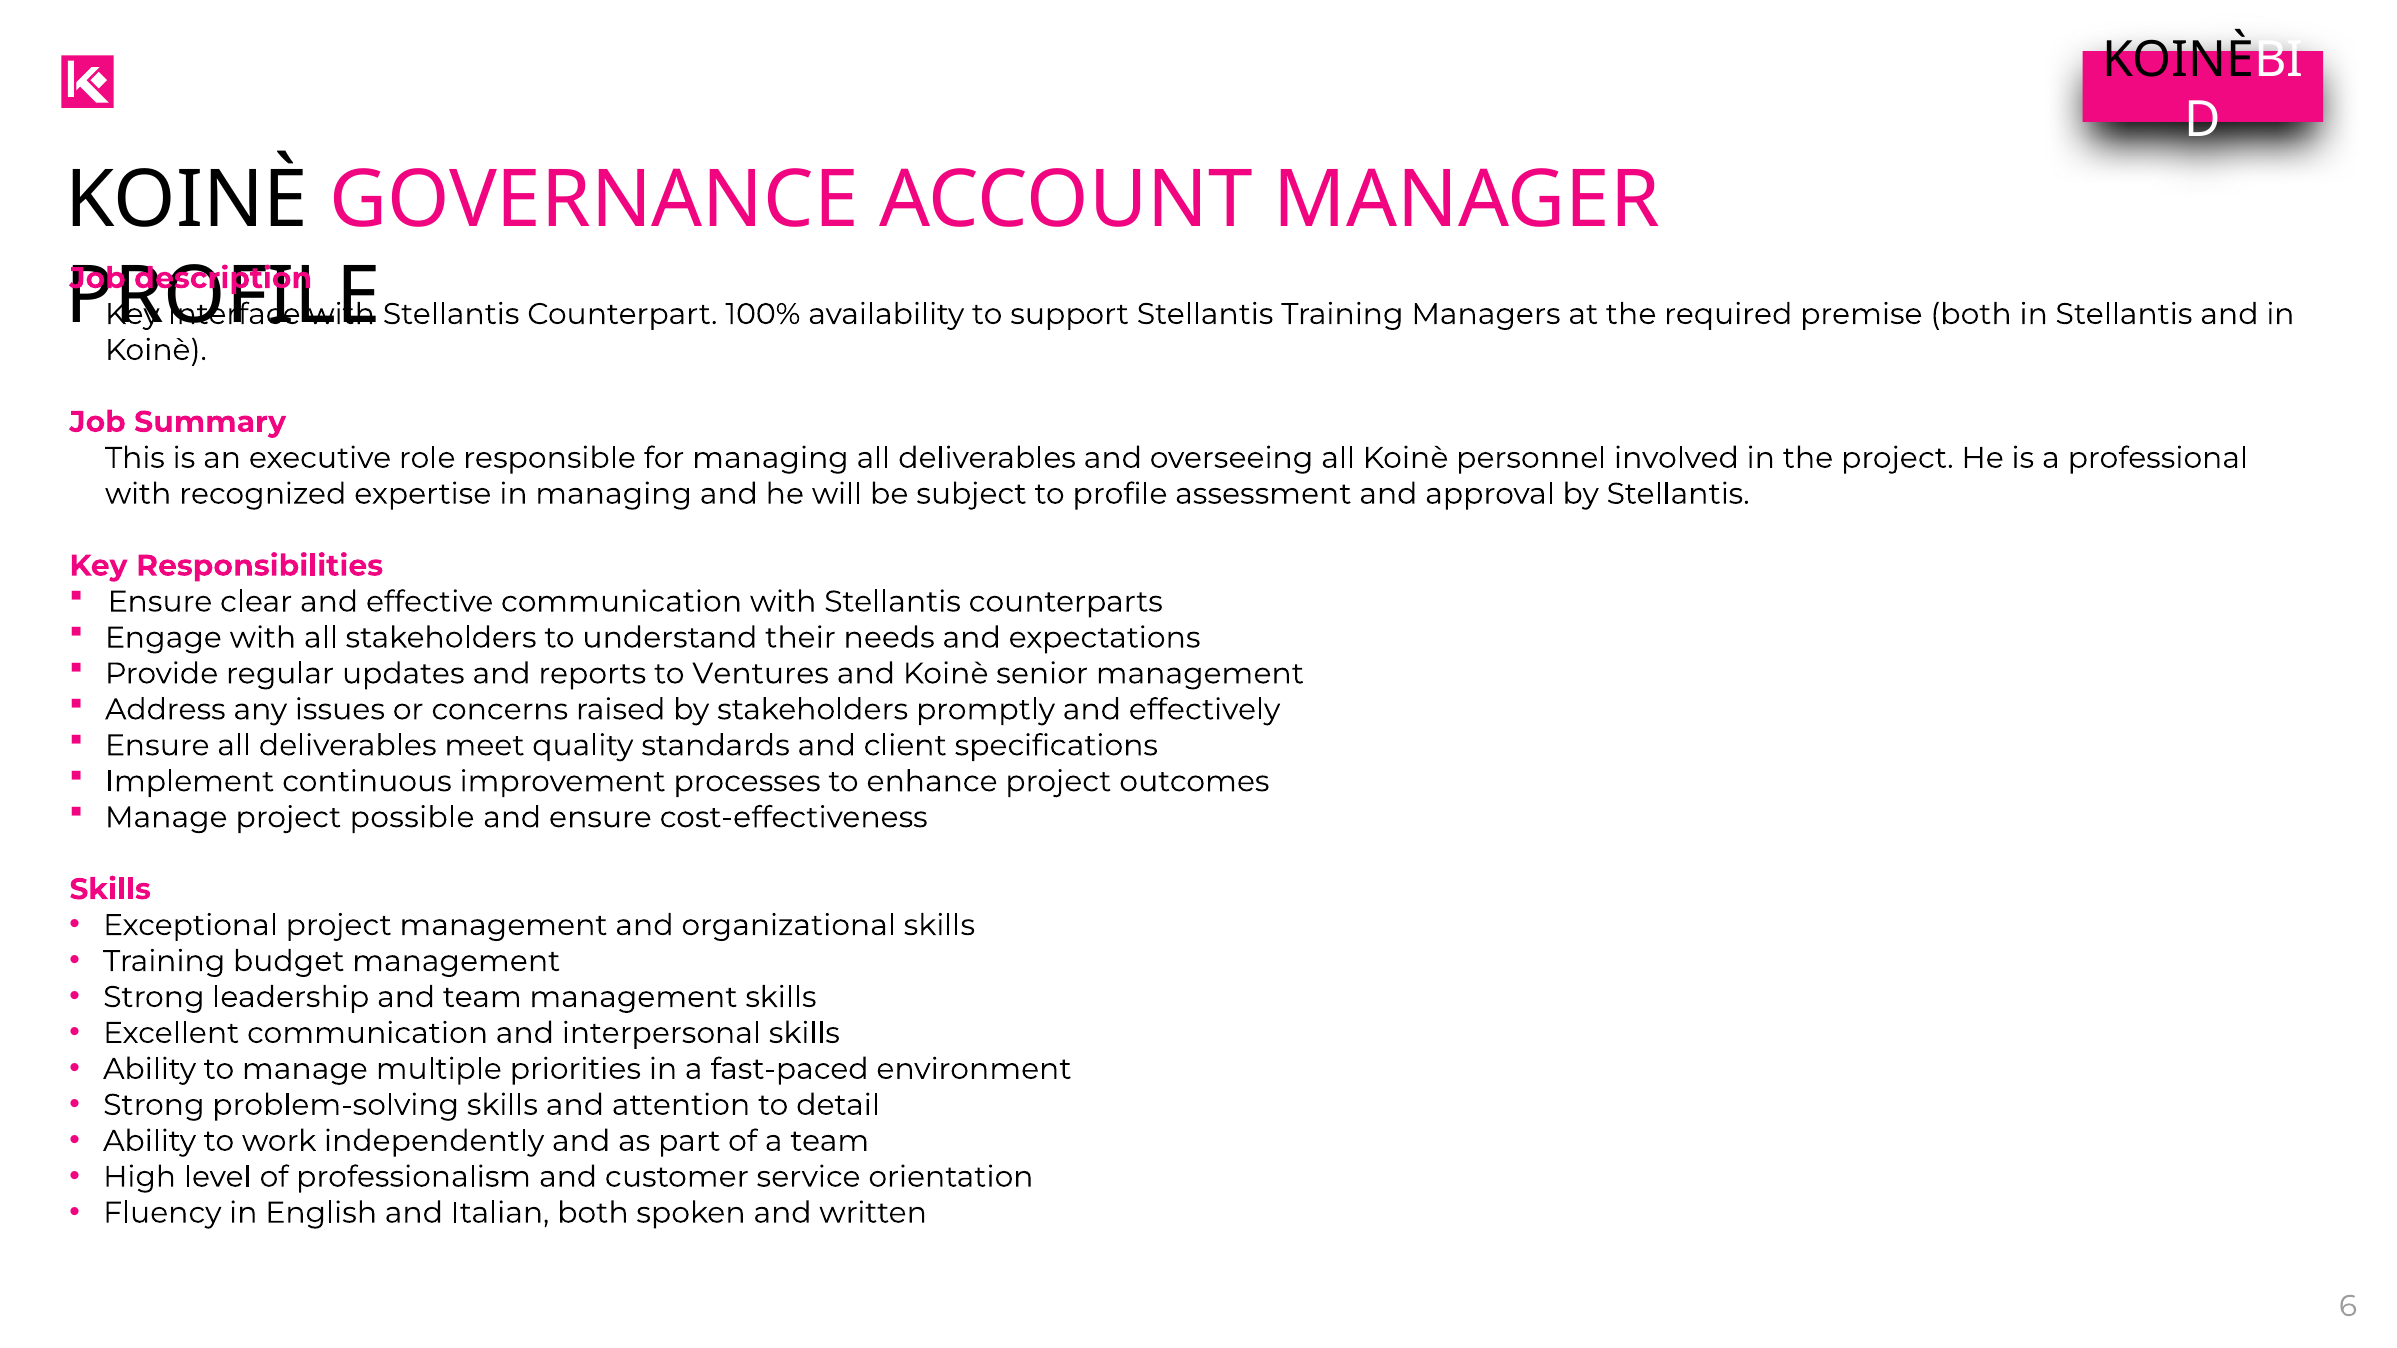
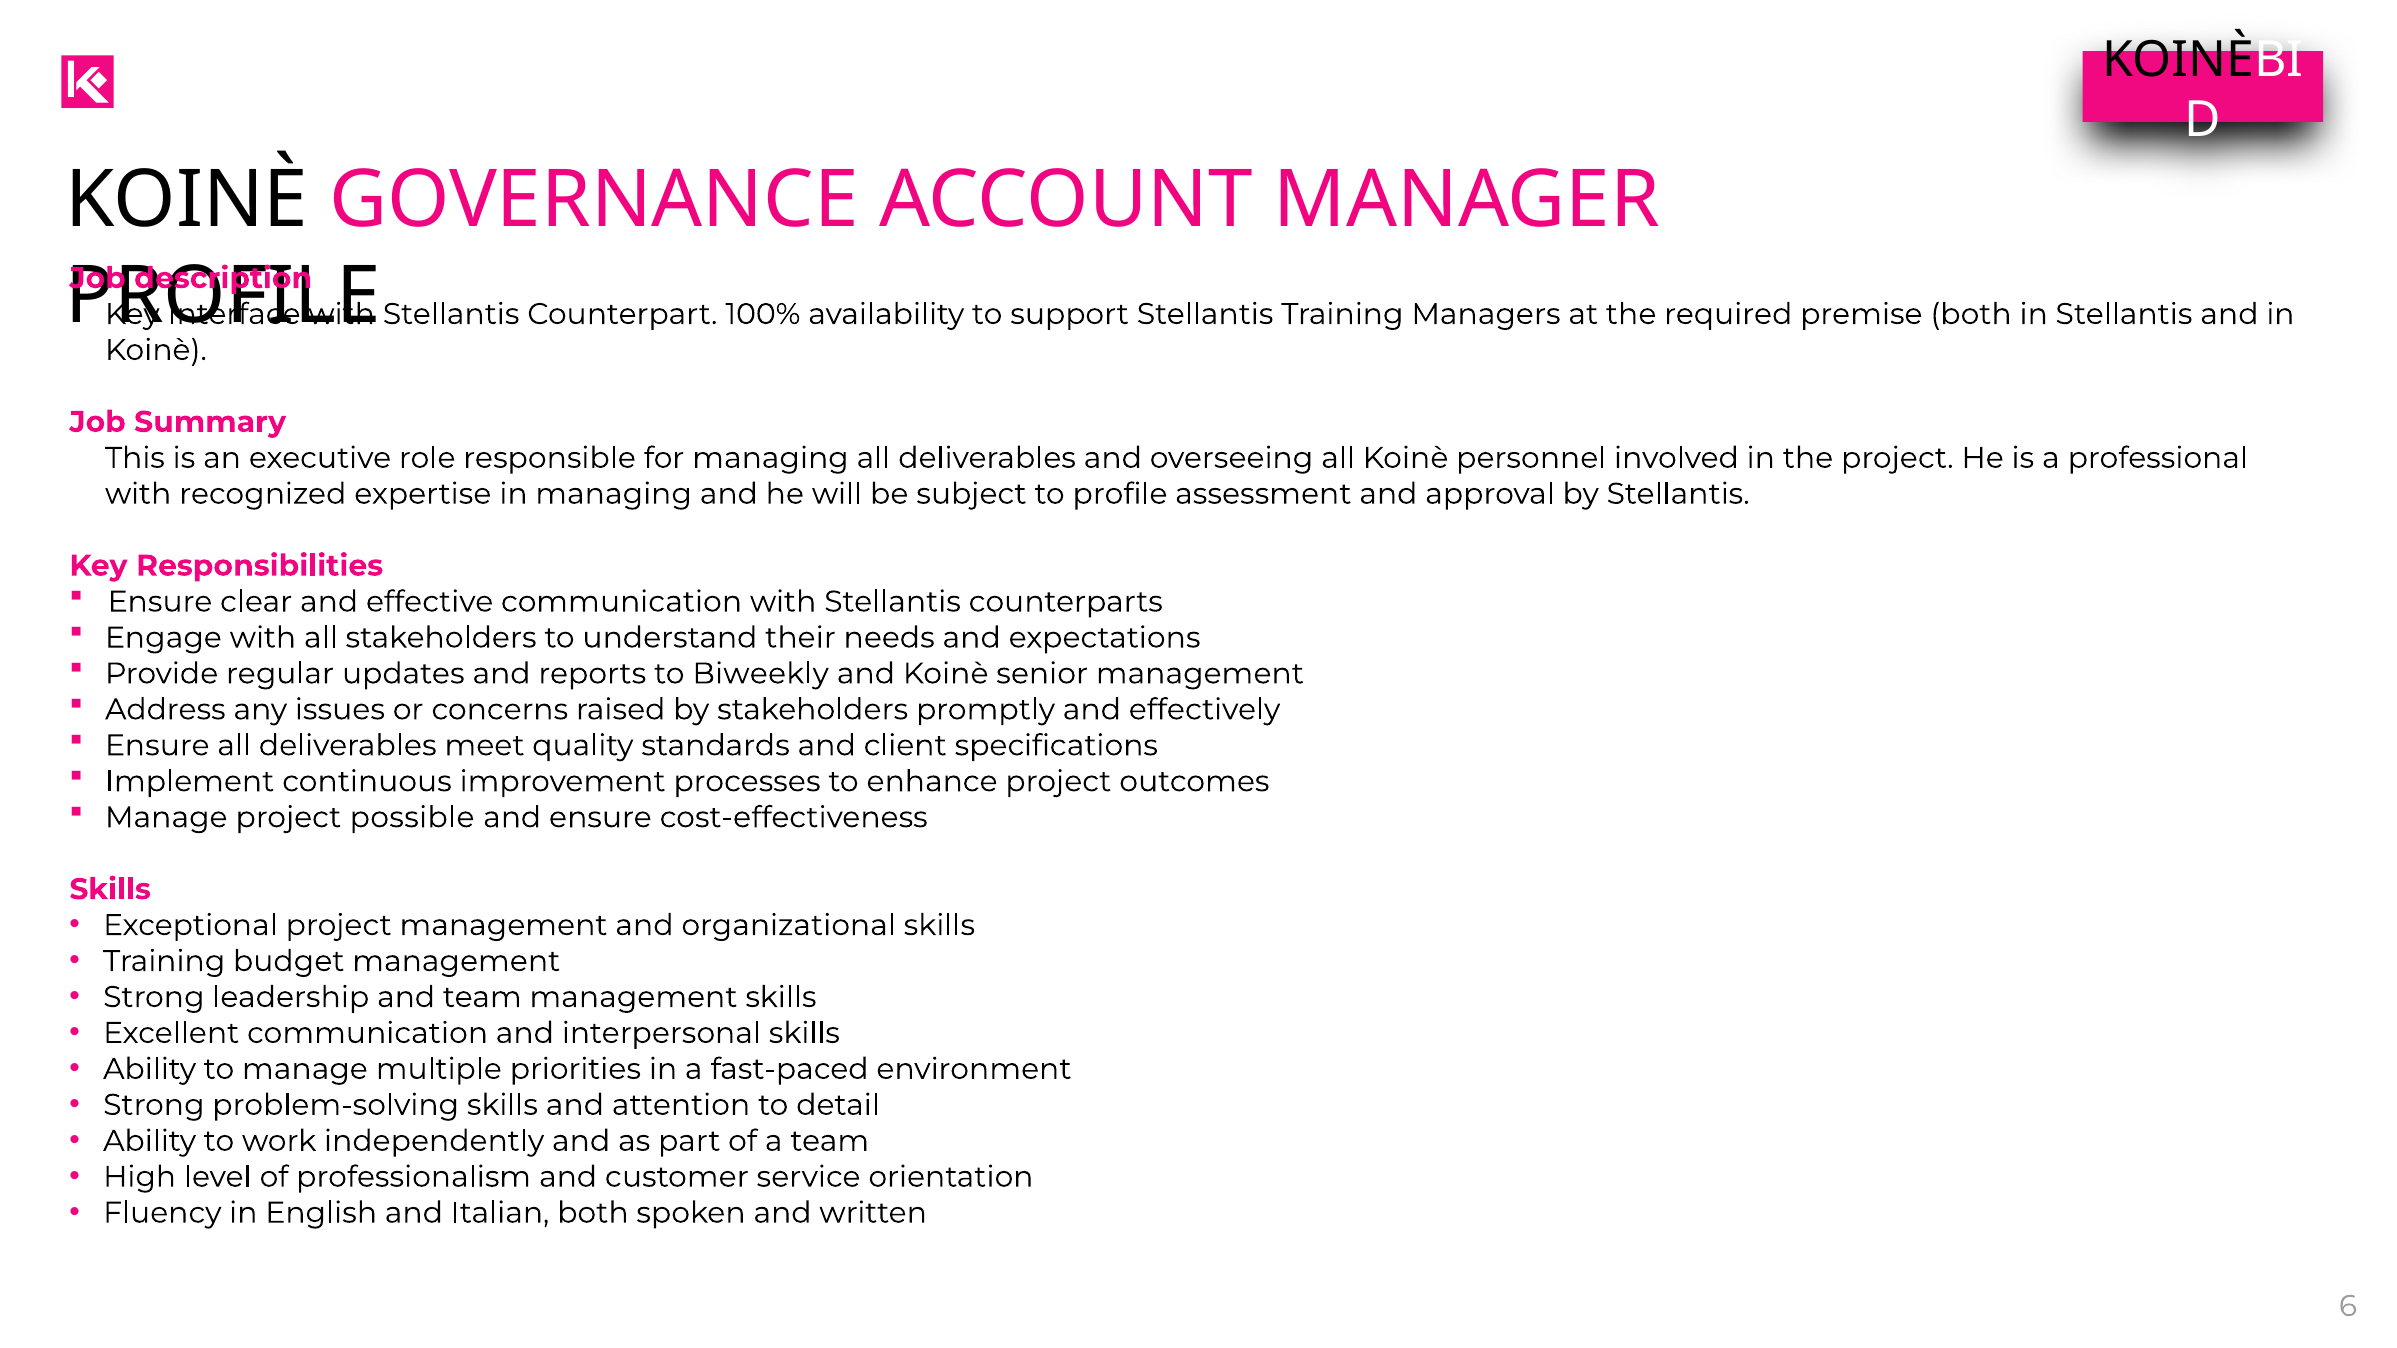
Ventures: Ventures -> Biweekly (761, 674)
